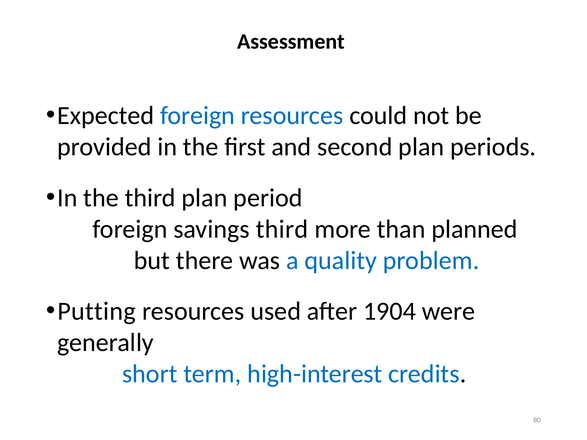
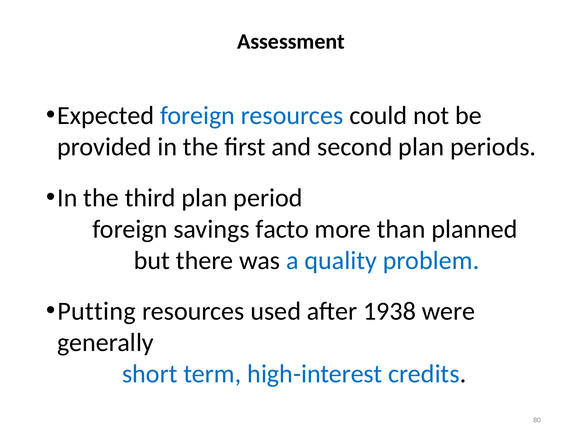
savings third: third -> facto (282, 229)
1904: 1904 -> 1938 (389, 312)
